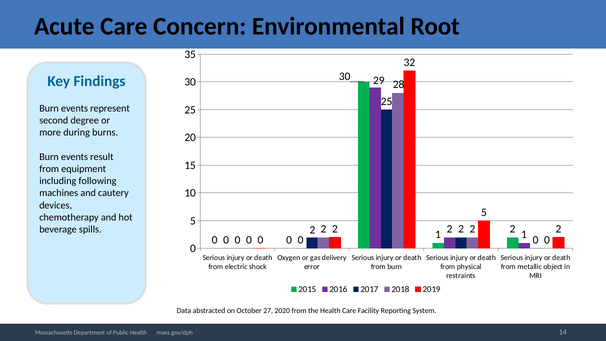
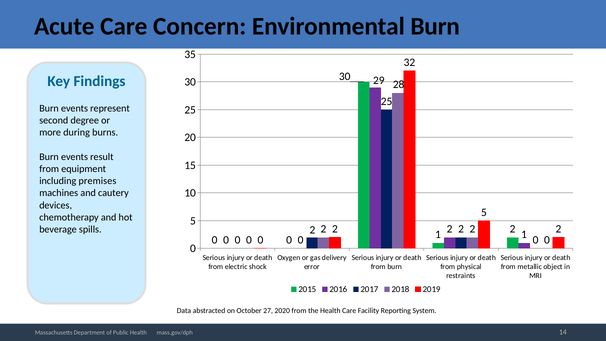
Environmental Root: Root -> Burn (435, 26)
following: following -> premises (97, 181)
